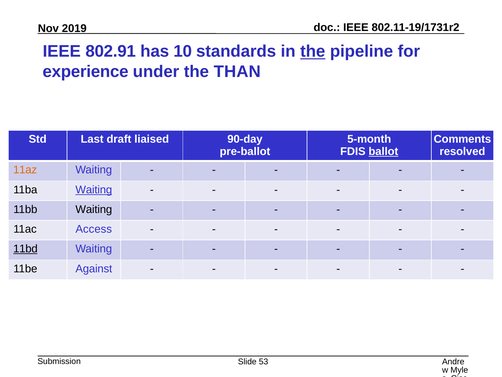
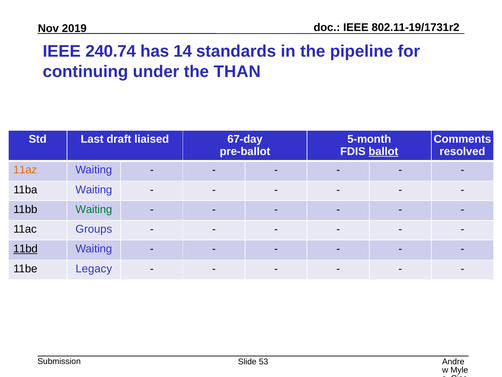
802.91: 802.91 -> 240.74 (111, 51)
10: 10 -> 14 (183, 51)
the underline: present -> none (313, 51)
experience: experience -> continuing (85, 71)
90-day: 90-day -> 67-day (245, 139)
Waiting underline: present -> none (94, 189)
Waiting colour: black -> green (94, 209)
Access: Access -> Groups (94, 229)
Against: Against -> Legacy (94, 268)
